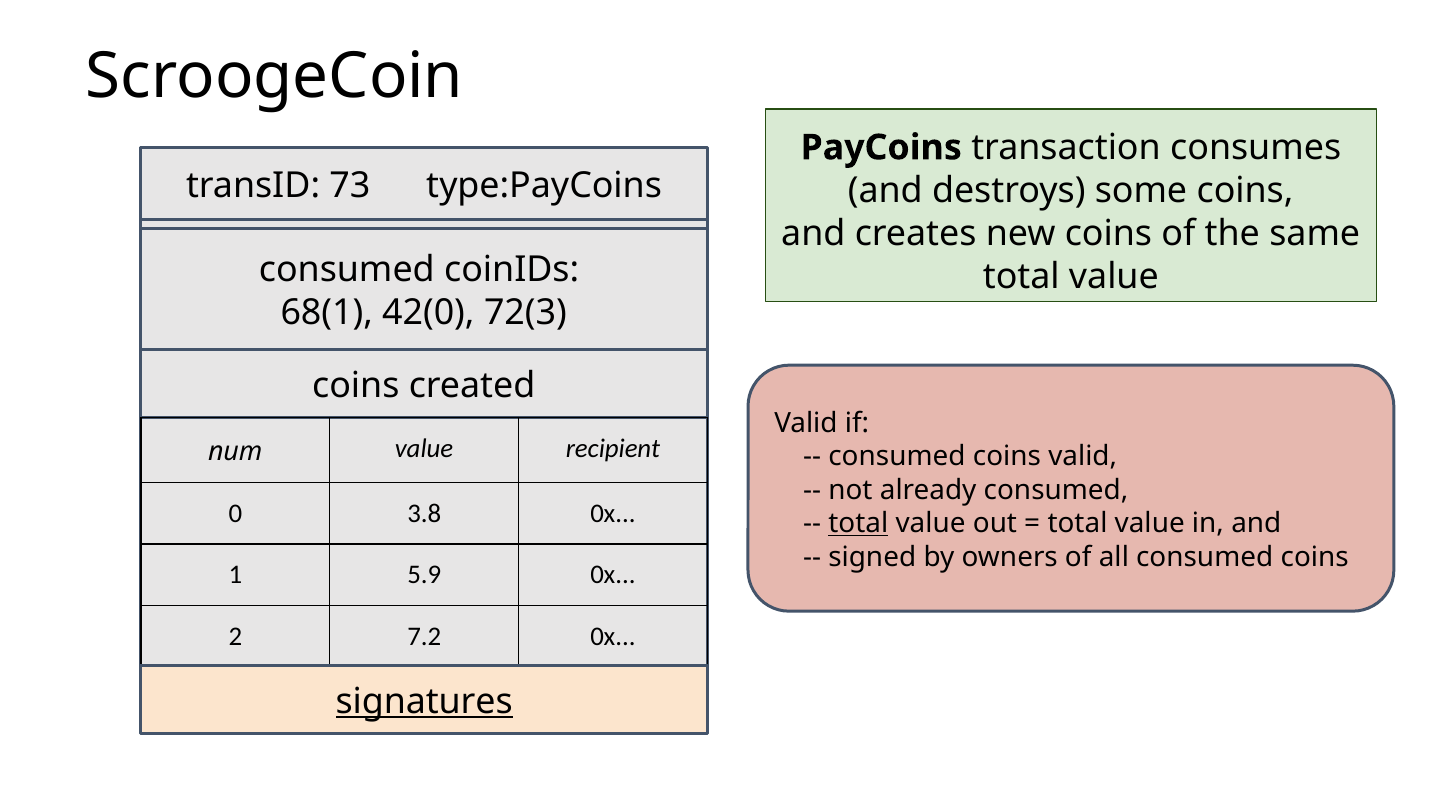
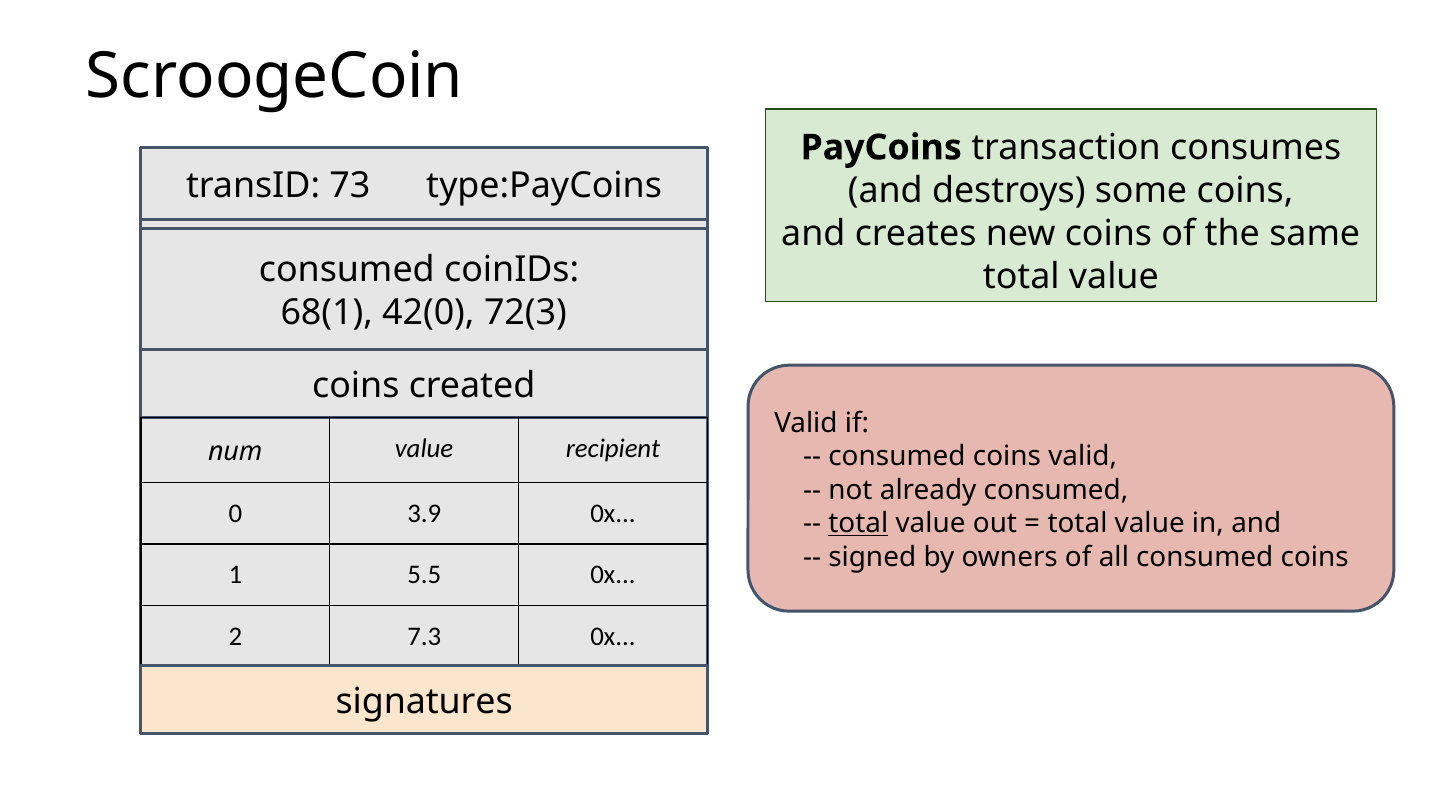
3.8: 3.8 -> 3.9 (424, 514)
5.9: 5.9 -> 5.5 (424, 575)
7.2: 7.2 -> 7.3 (424, 636)
signatures underline: present -> none (424, 702)
